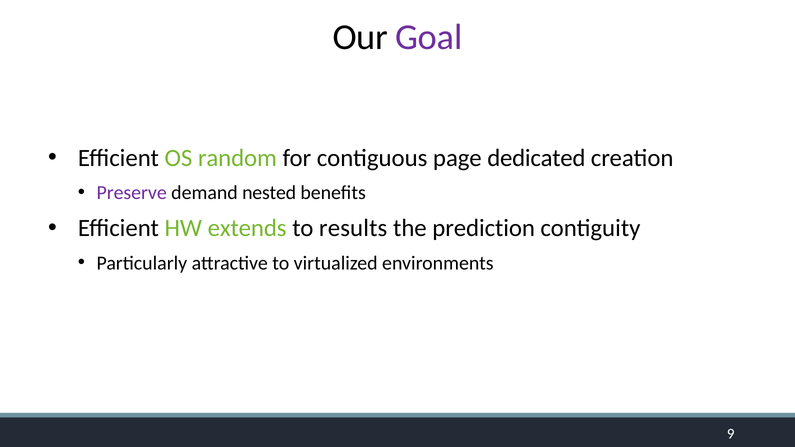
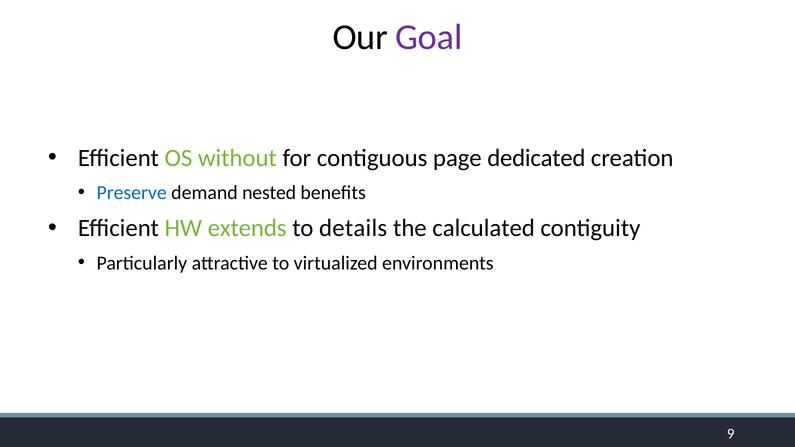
random: random -> without (237, 158)
Preserve colour: purple -> blue (132, 193)
results: results -> details (353, 228)
prediction: prediction -> calculated (484, 228)
